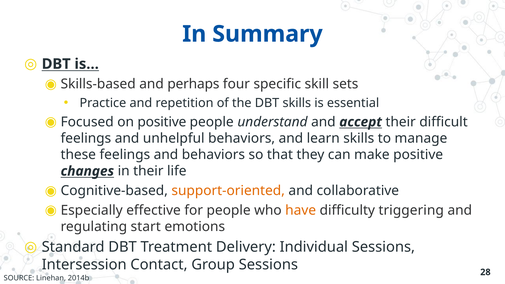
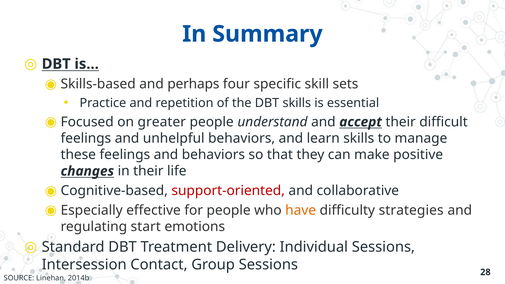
on positive: positive -> greater (162, 122)
support-oriented colour: orange -> red (228, 191)
triggering: triggering -> strategies (411, 210)
